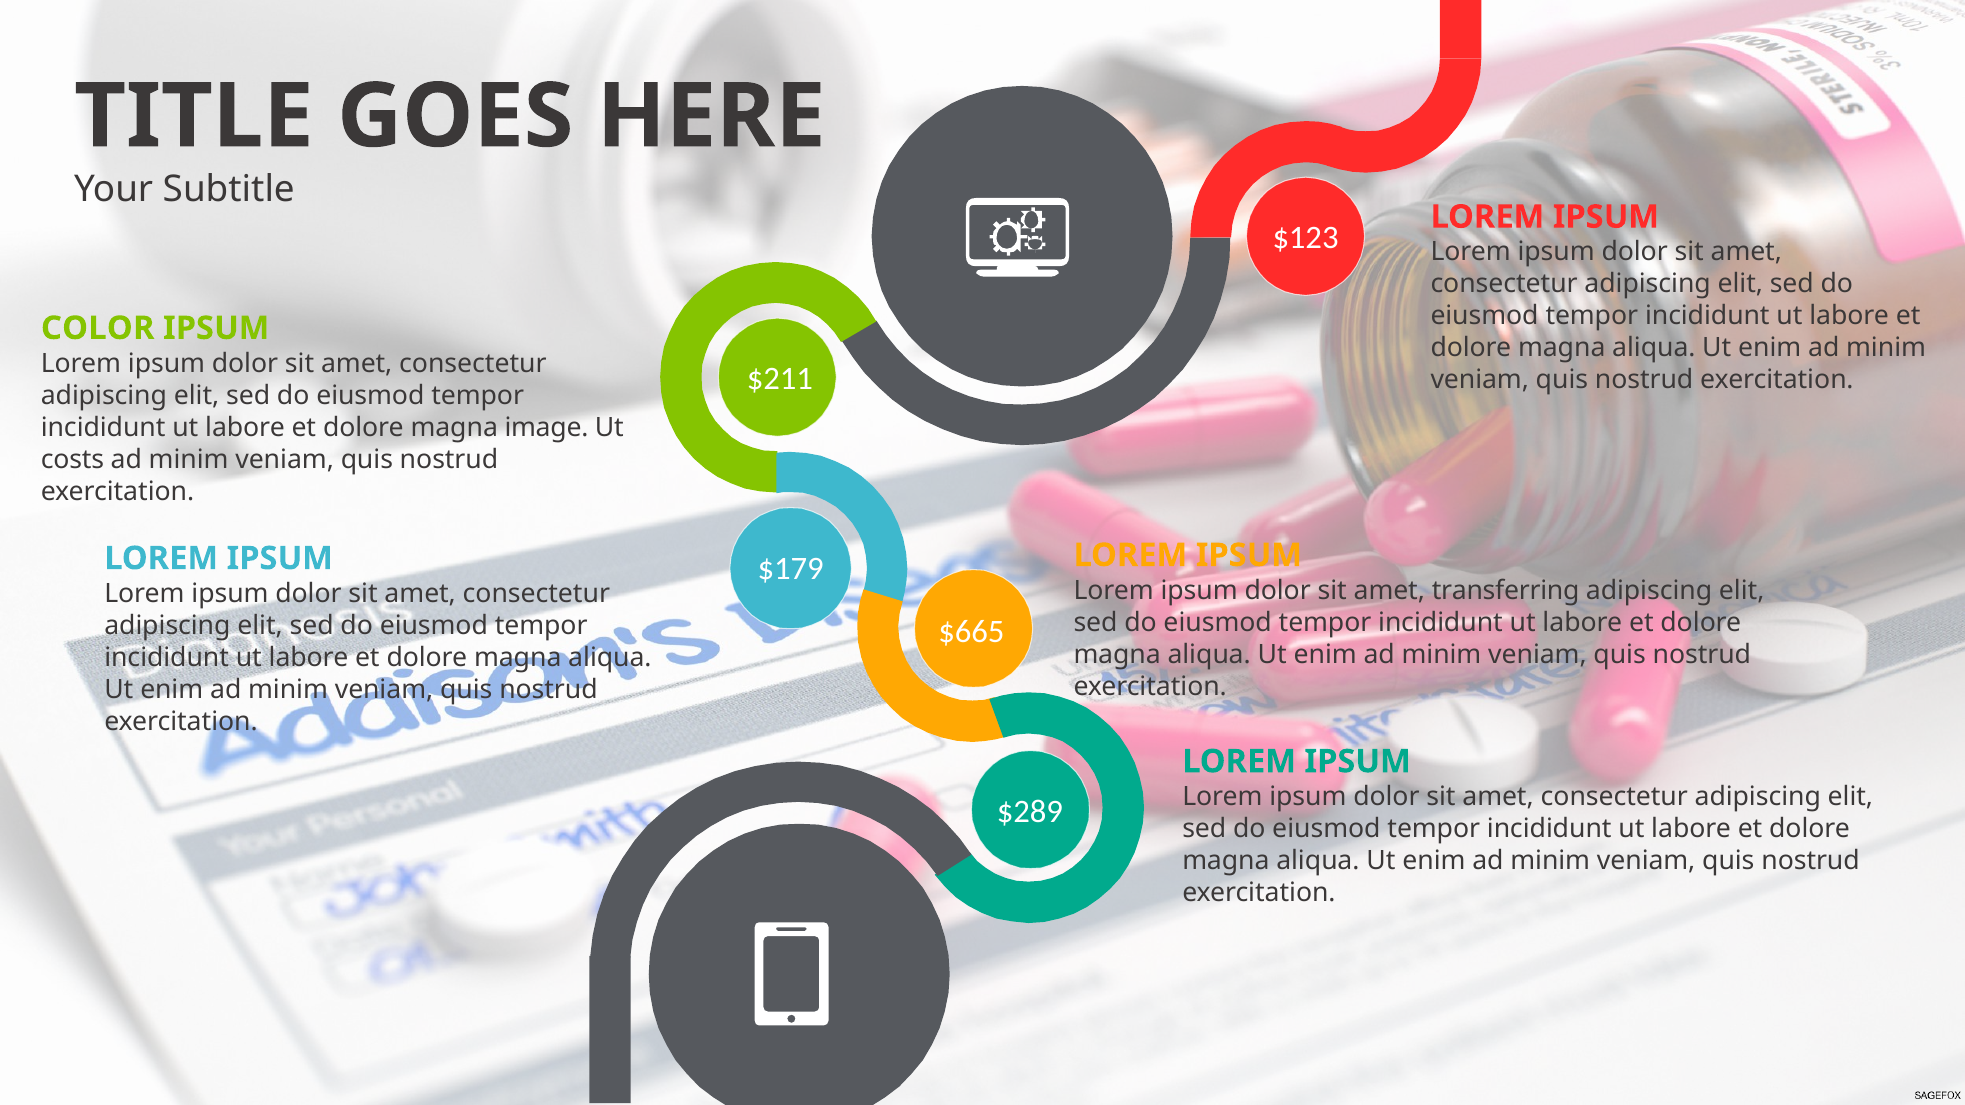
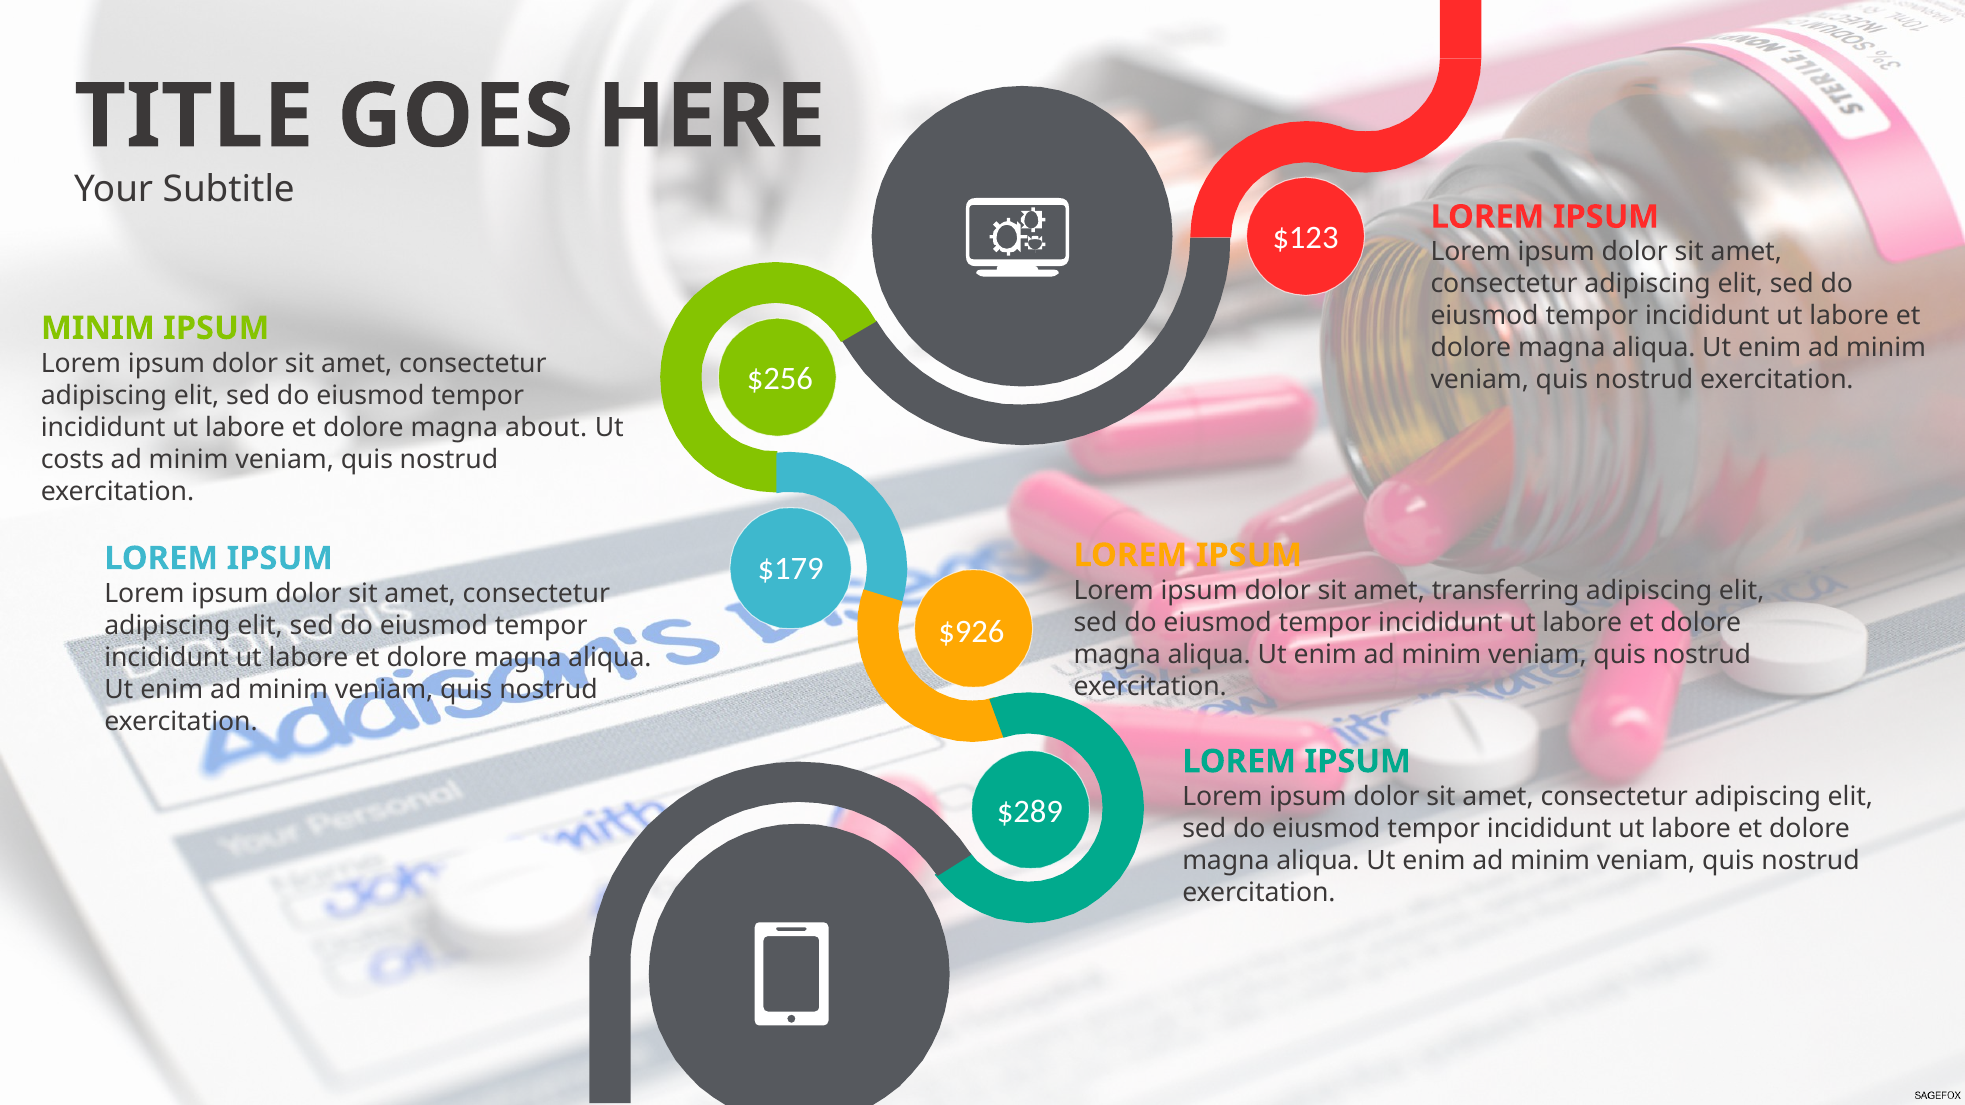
COLOR: COLOR -> MINIM (98, 328)
$211: $211 -> $256 (780, 379)
image: image -> about (546, 427)
$665: $665 -> $926 (971, 631)
